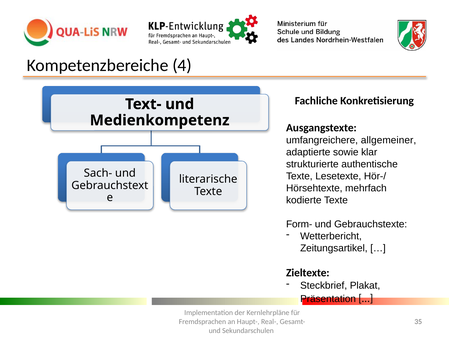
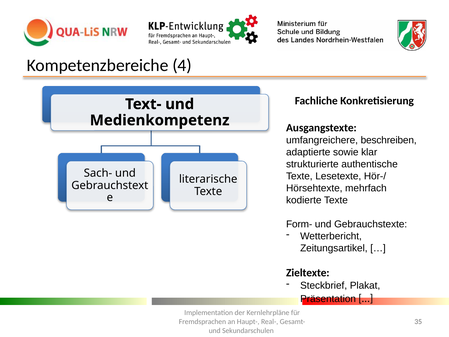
allgemeiner: allgemeiner -> beschreiben (389, 140)
